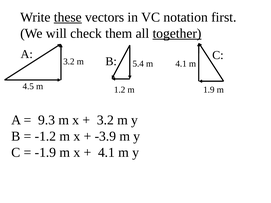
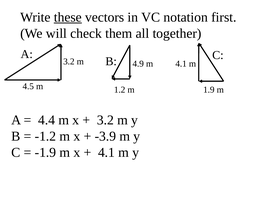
together underline: present -> none (177, 33)
5.4: 5.4 -> 4.9 (138, 64)
9.3: 9.3 -> 4.4 (47, 120)
